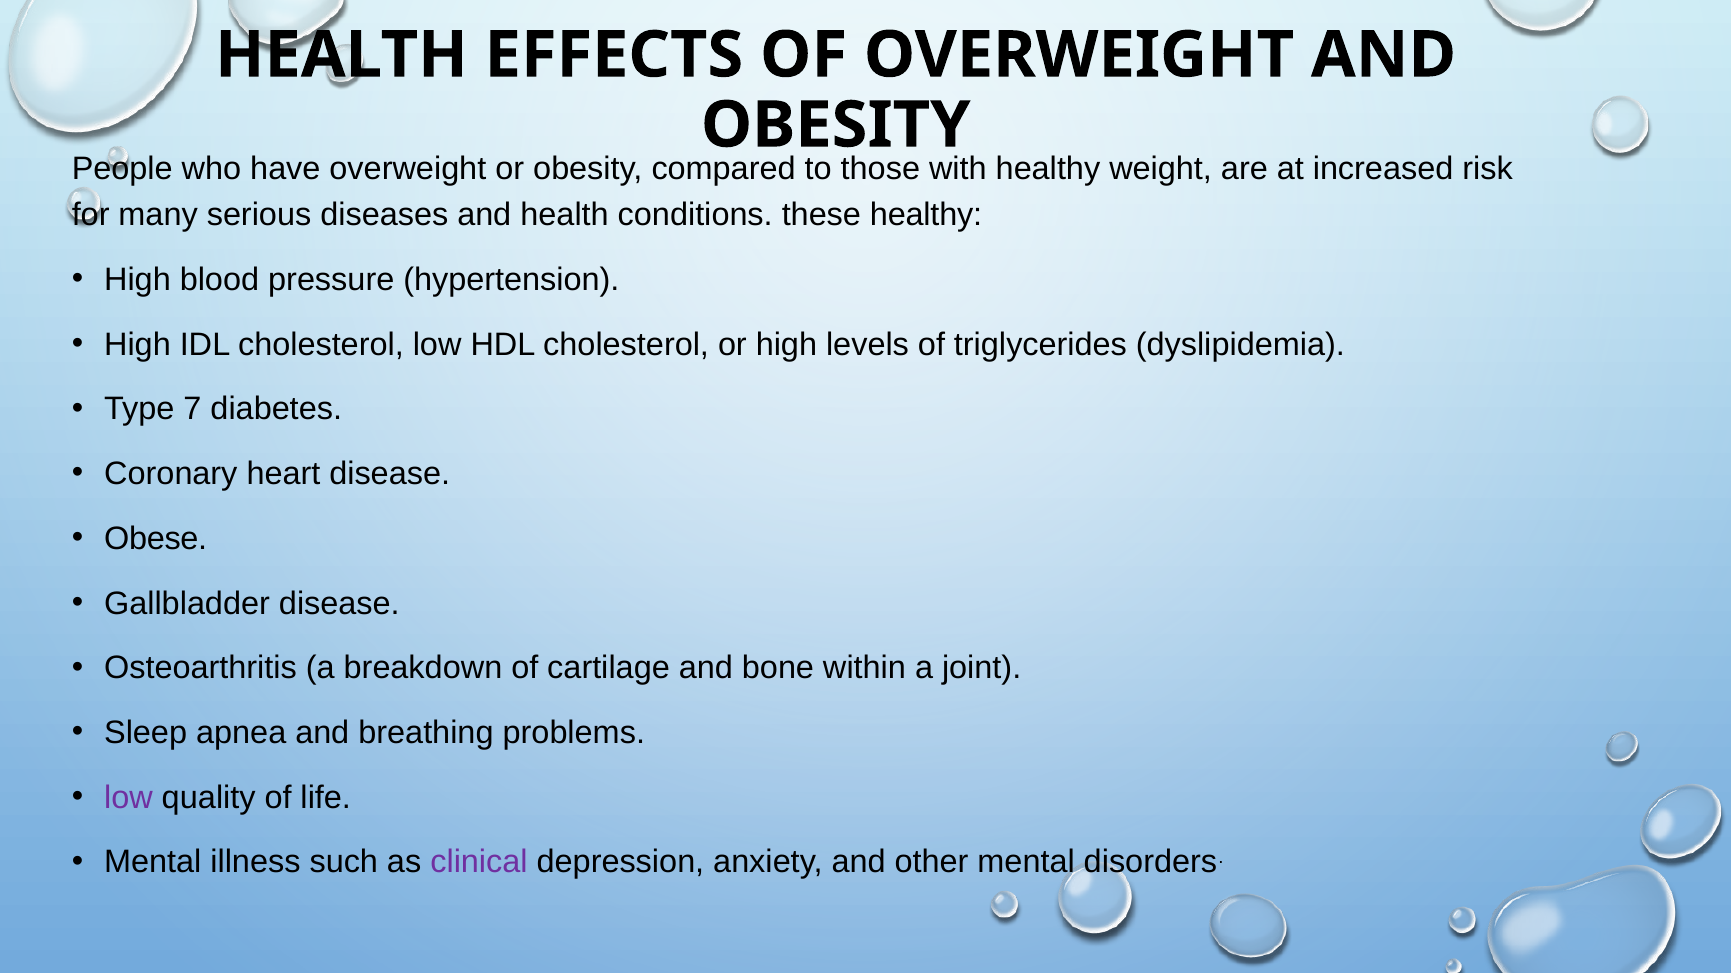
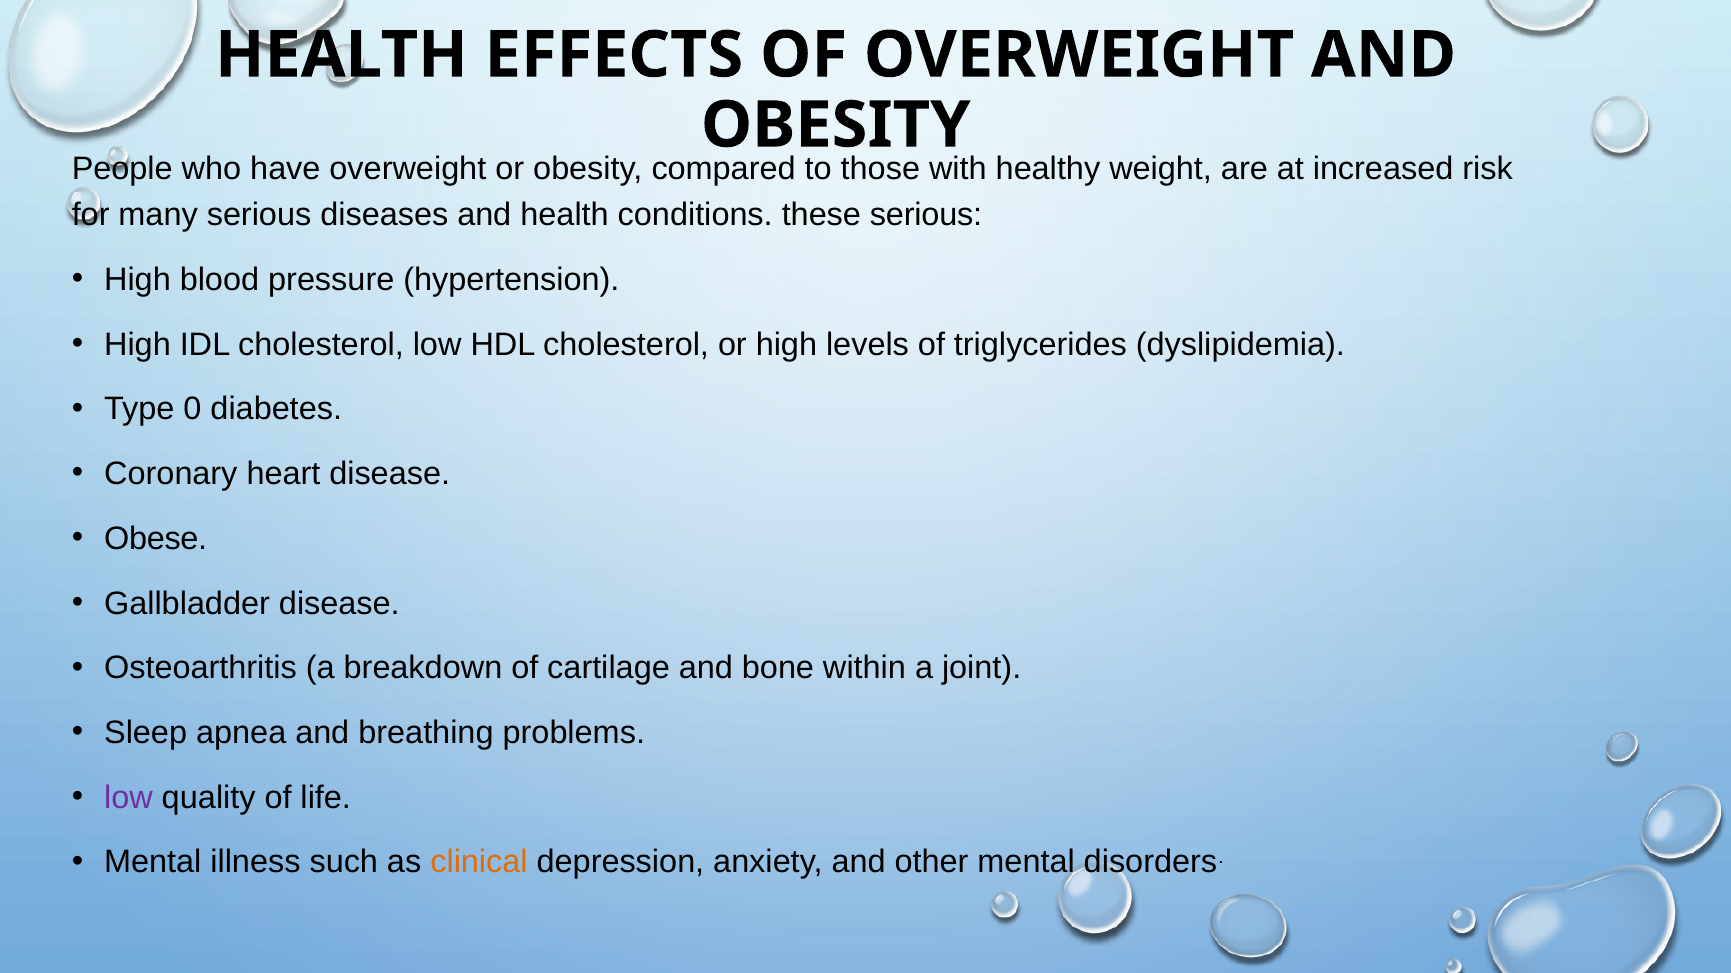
these healthy: healthy -> serious (926, 215)
7: 7 -> 0 (192, 410)
clinical colour: purple -> orange (479, 863)
